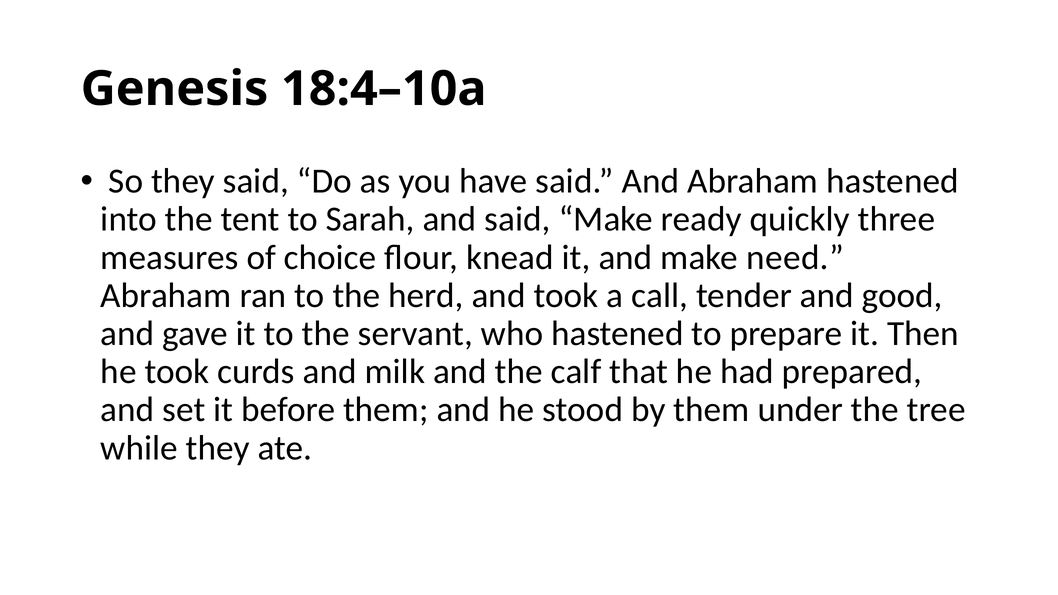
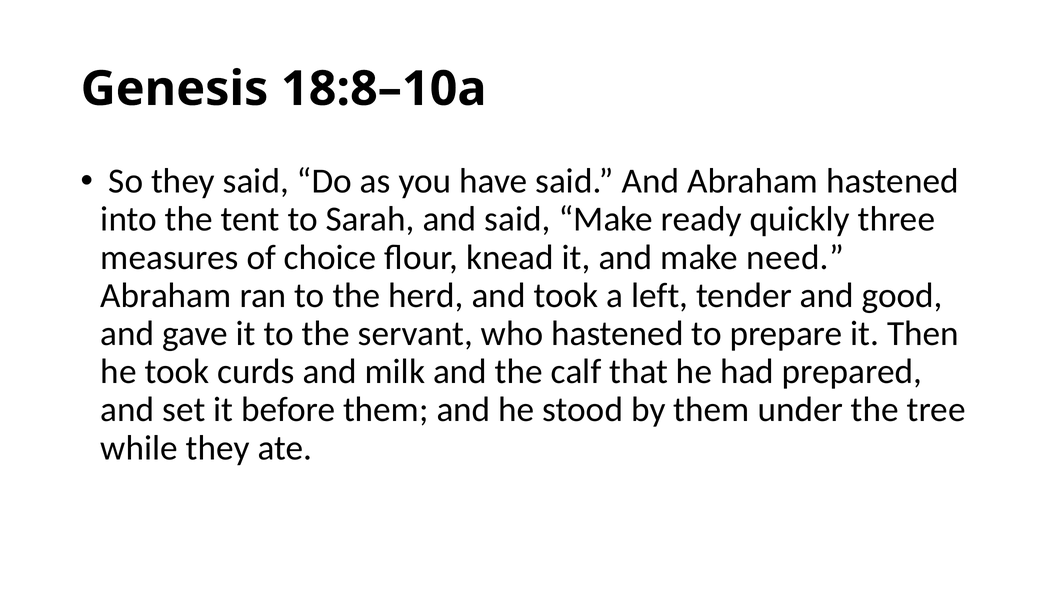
18:4–10a: 18:4–10a -> 18:8–10a (384, 89)
call: call -> left (660, 296)
